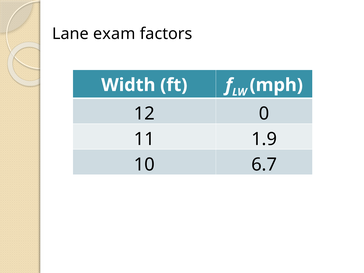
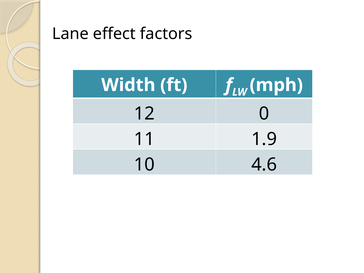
exam: exam -> effect (114, 34)
6.7: 6.7 -> 4.6 (264, 165)
